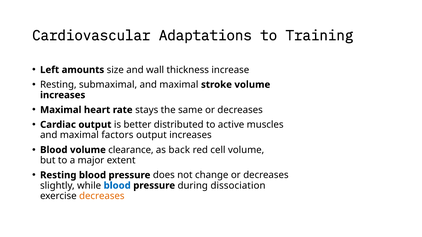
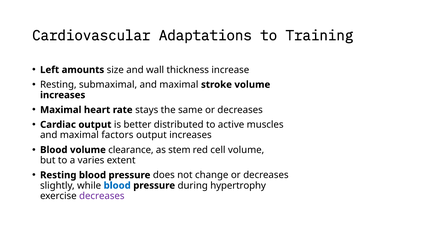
back: back -> stem (179, 150)
major: major -> varies (91, 161)
dissociation: dissociation -> hypertrophy (238, 186)
decreases colour: orange -> purple (102, 196)
